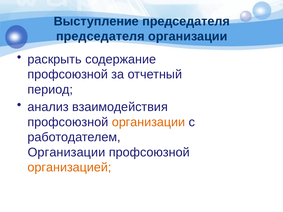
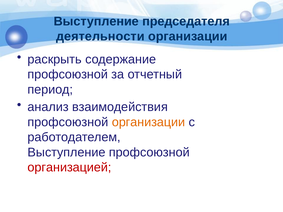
председателя: председателя -> деятельности (100, 36)
Организации: Организации -> Выступление (67, 152)
организацией colour: orange -> red (69, 168)
